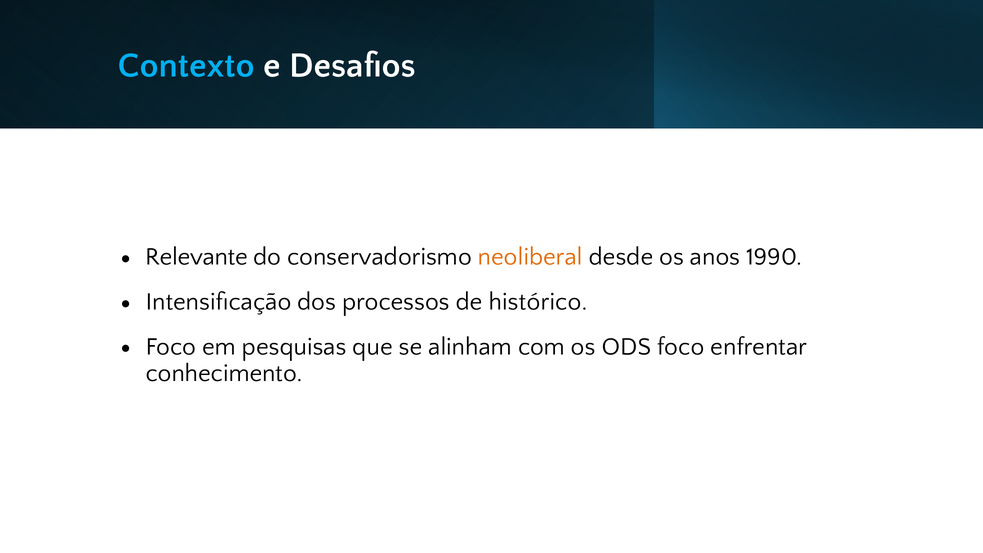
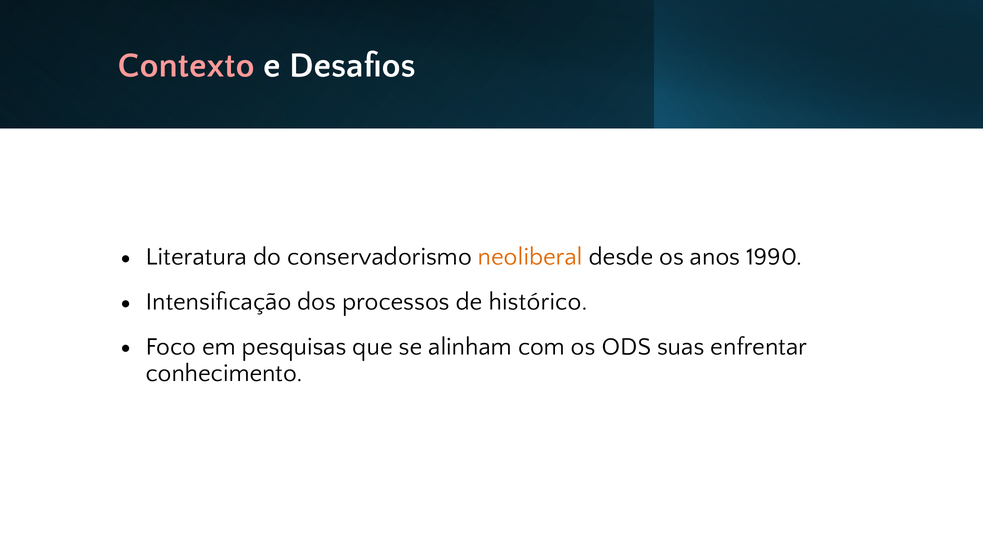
Contexto colour: light blue -> pink (186, 65)
Relevante: Relevante -> Literatura (196, 257)
ODS foco: foco -> suas (681, 347)
